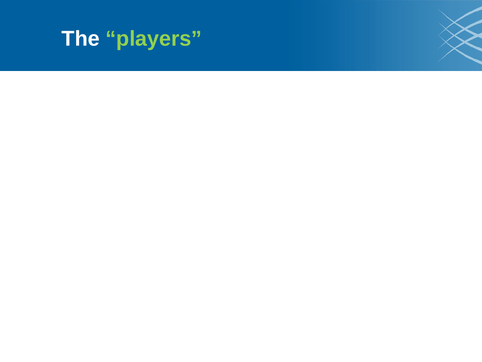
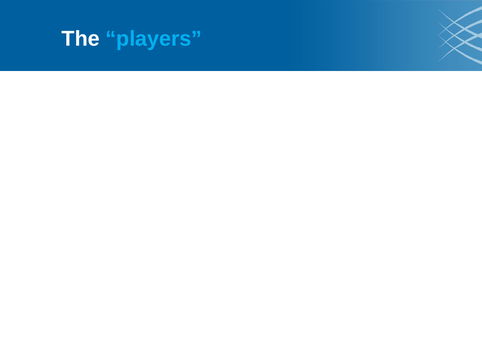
players colour: light green -> light blue (154, 39)
